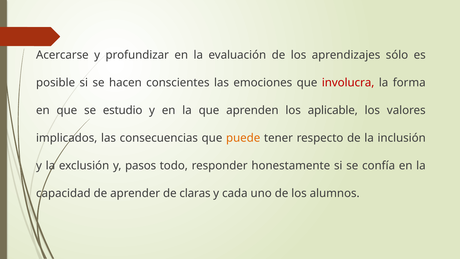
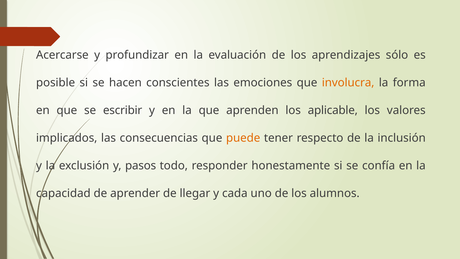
involucra colour: red -> orange (348, 83)
estudio: estudio -> escribir (123, 110)
claras: claras -> llegar (195, 193)
